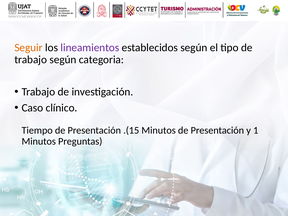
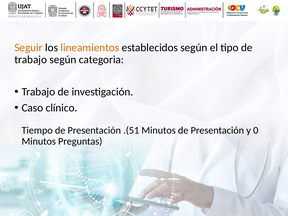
lineamientos colour: purple -> orange (90, 48)
.(15: .(15 -> .(51 (131, 130)
1: 1 -> 0 (256, 130)
